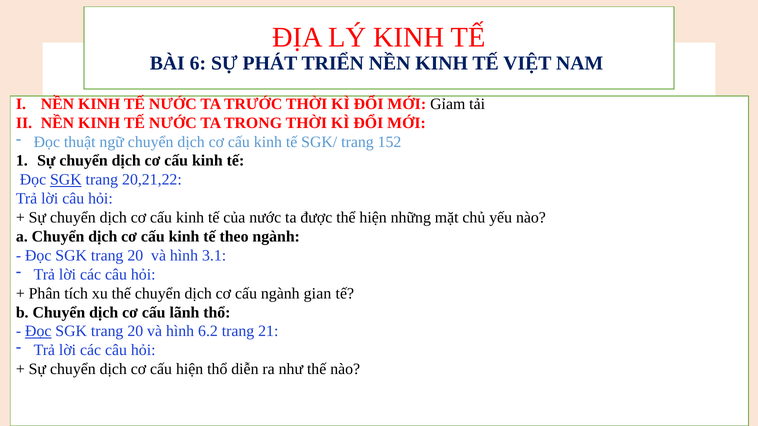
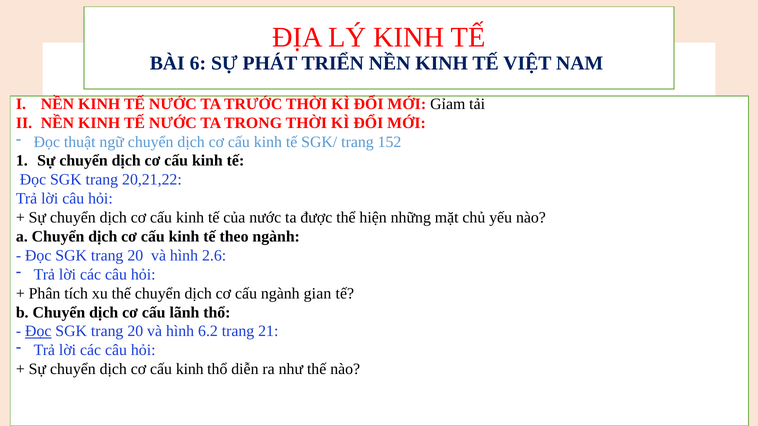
SGK underline: present -> none (66, 180)
3.1: 3.1 -> 2.6 (214, 256)
hiện: hiện -> kinh (190, 369)
